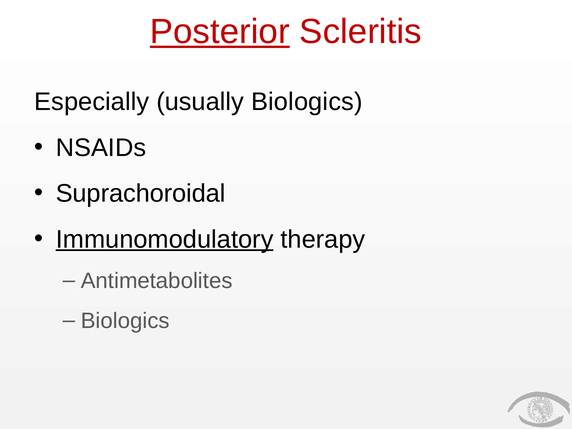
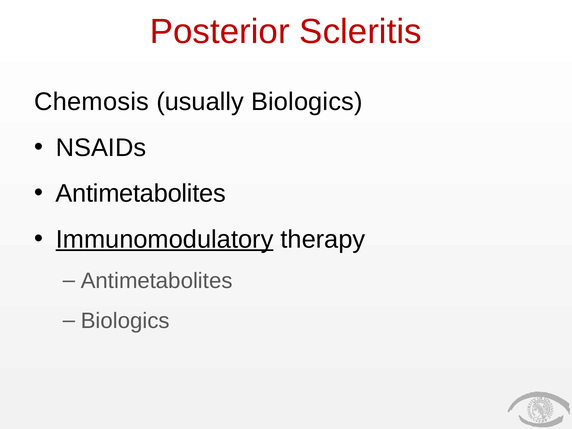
Posterior underline: present -> none (220, 32)
Especially: Especially -> Chemosis (92, 102)
Suprachoroidal: Suprachoroidal -> Antimetabolites (141, 194)
